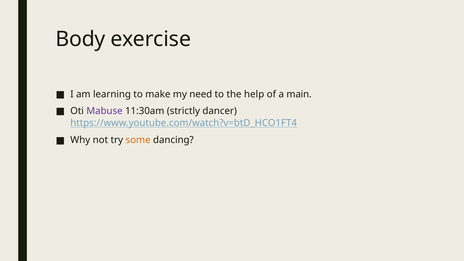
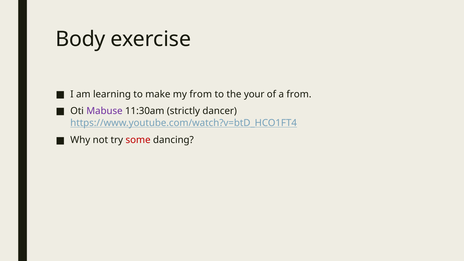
my need: need -> from (201, 94)
help: help -> your (254, 94)
a main: main -> from (299, 94)
some colour: orange -> red (138, 140)
